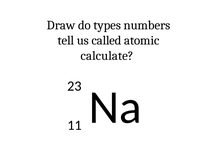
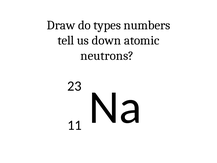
called: called -> down (106, 40)
calculate: calculate -> neutrons (107, 56)
